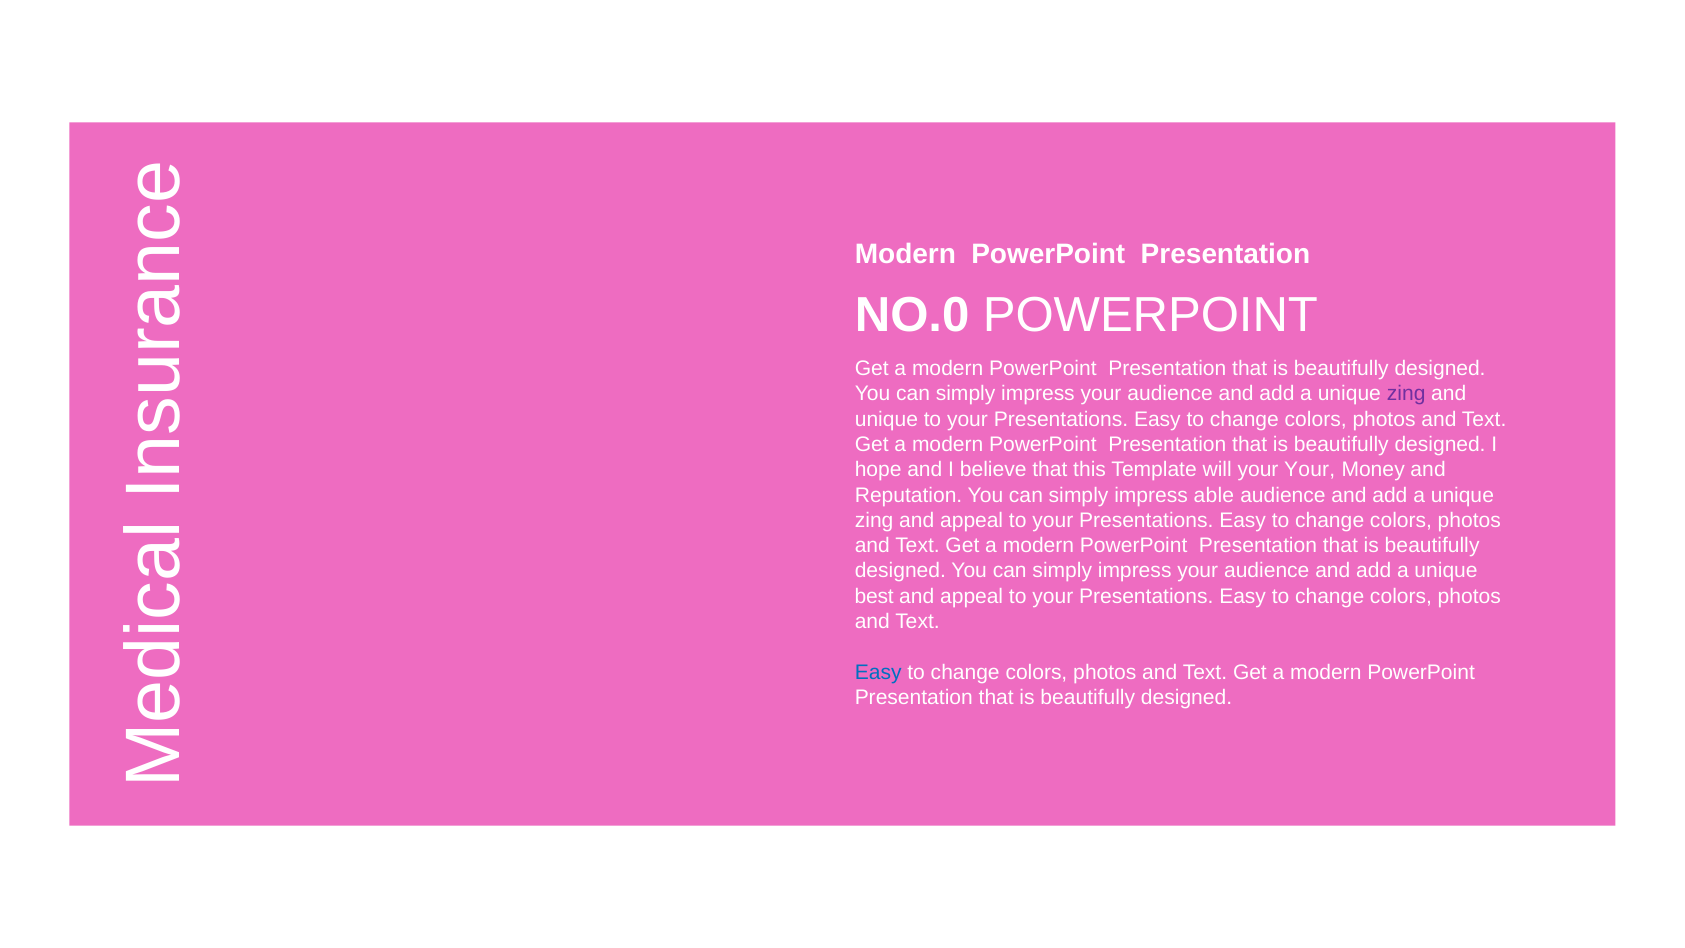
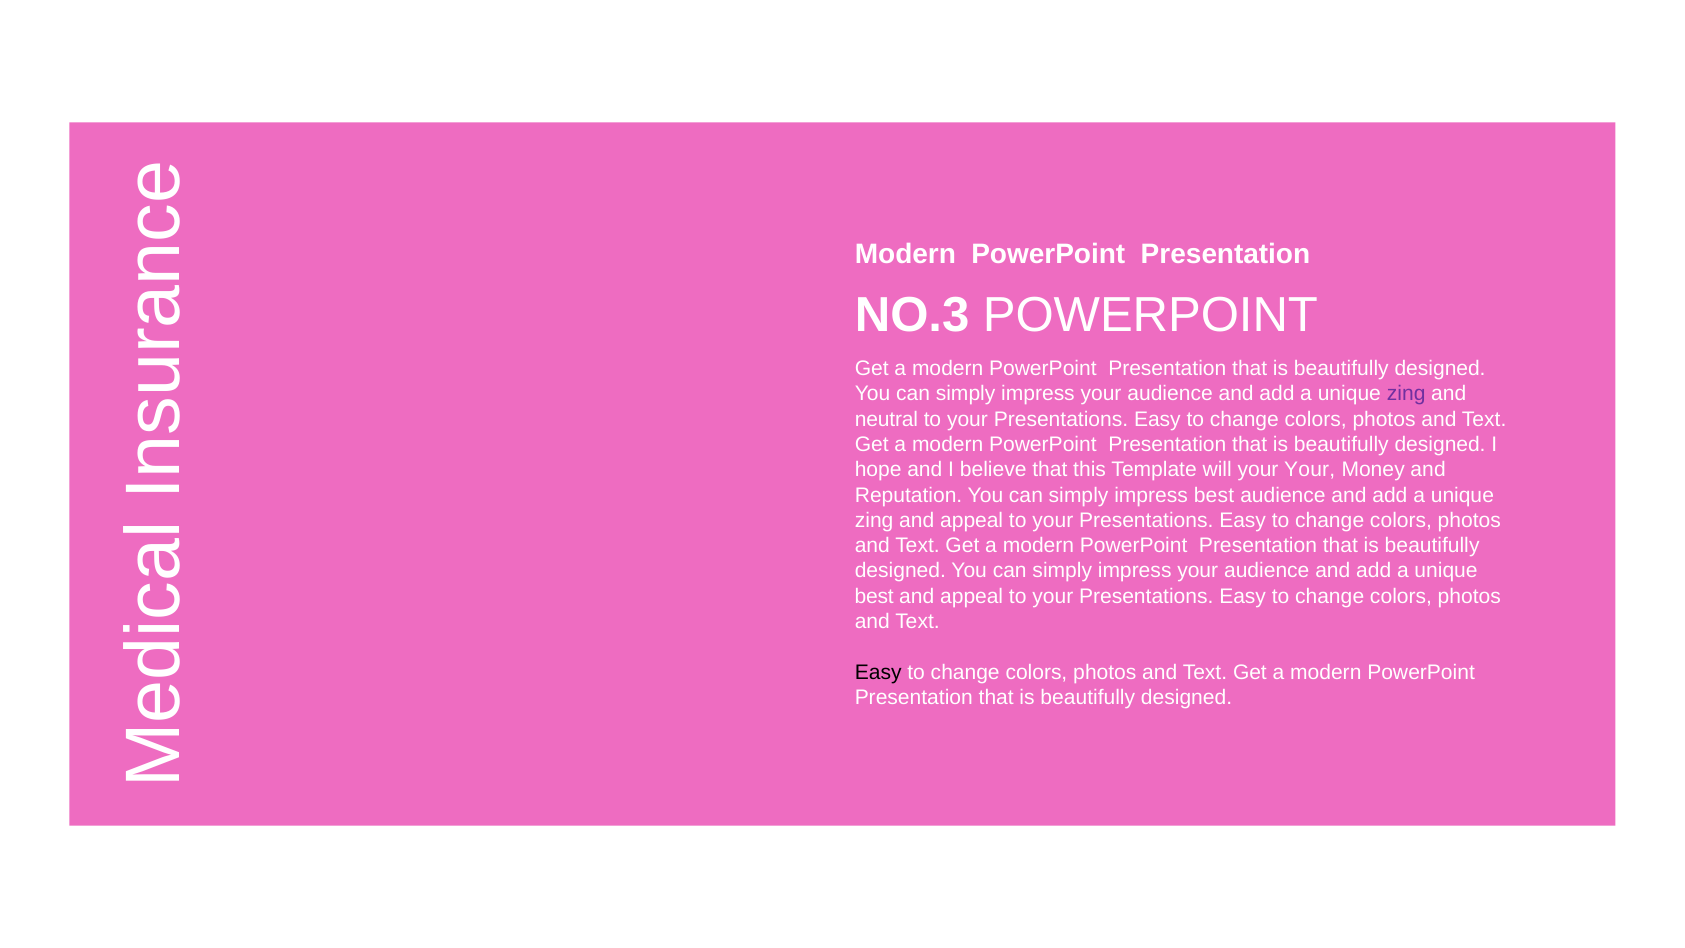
NO.0: NO.0 -> NO.3 (912, 315)
unique: unique -> neutral (887, 419)
impress able: able -> best (1214, 495)
Easy colour: blue -> black (878, 672)
